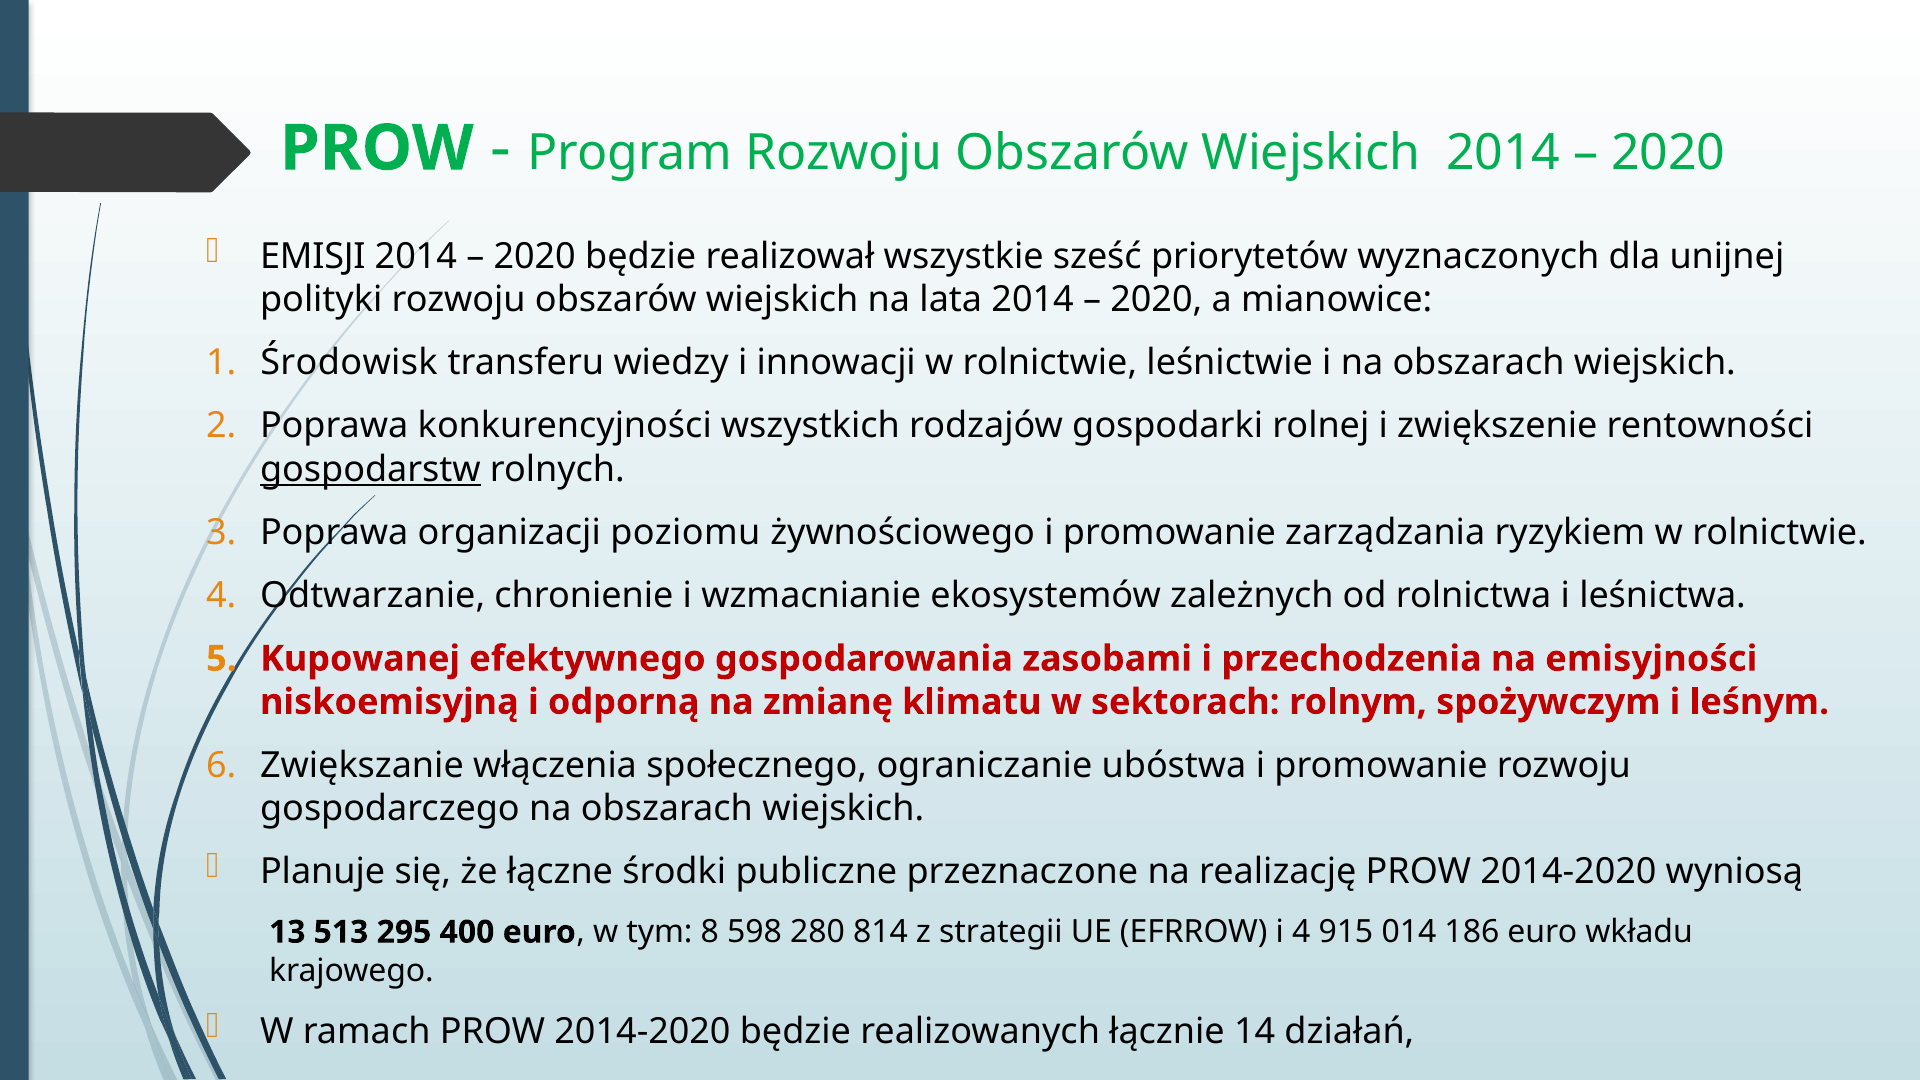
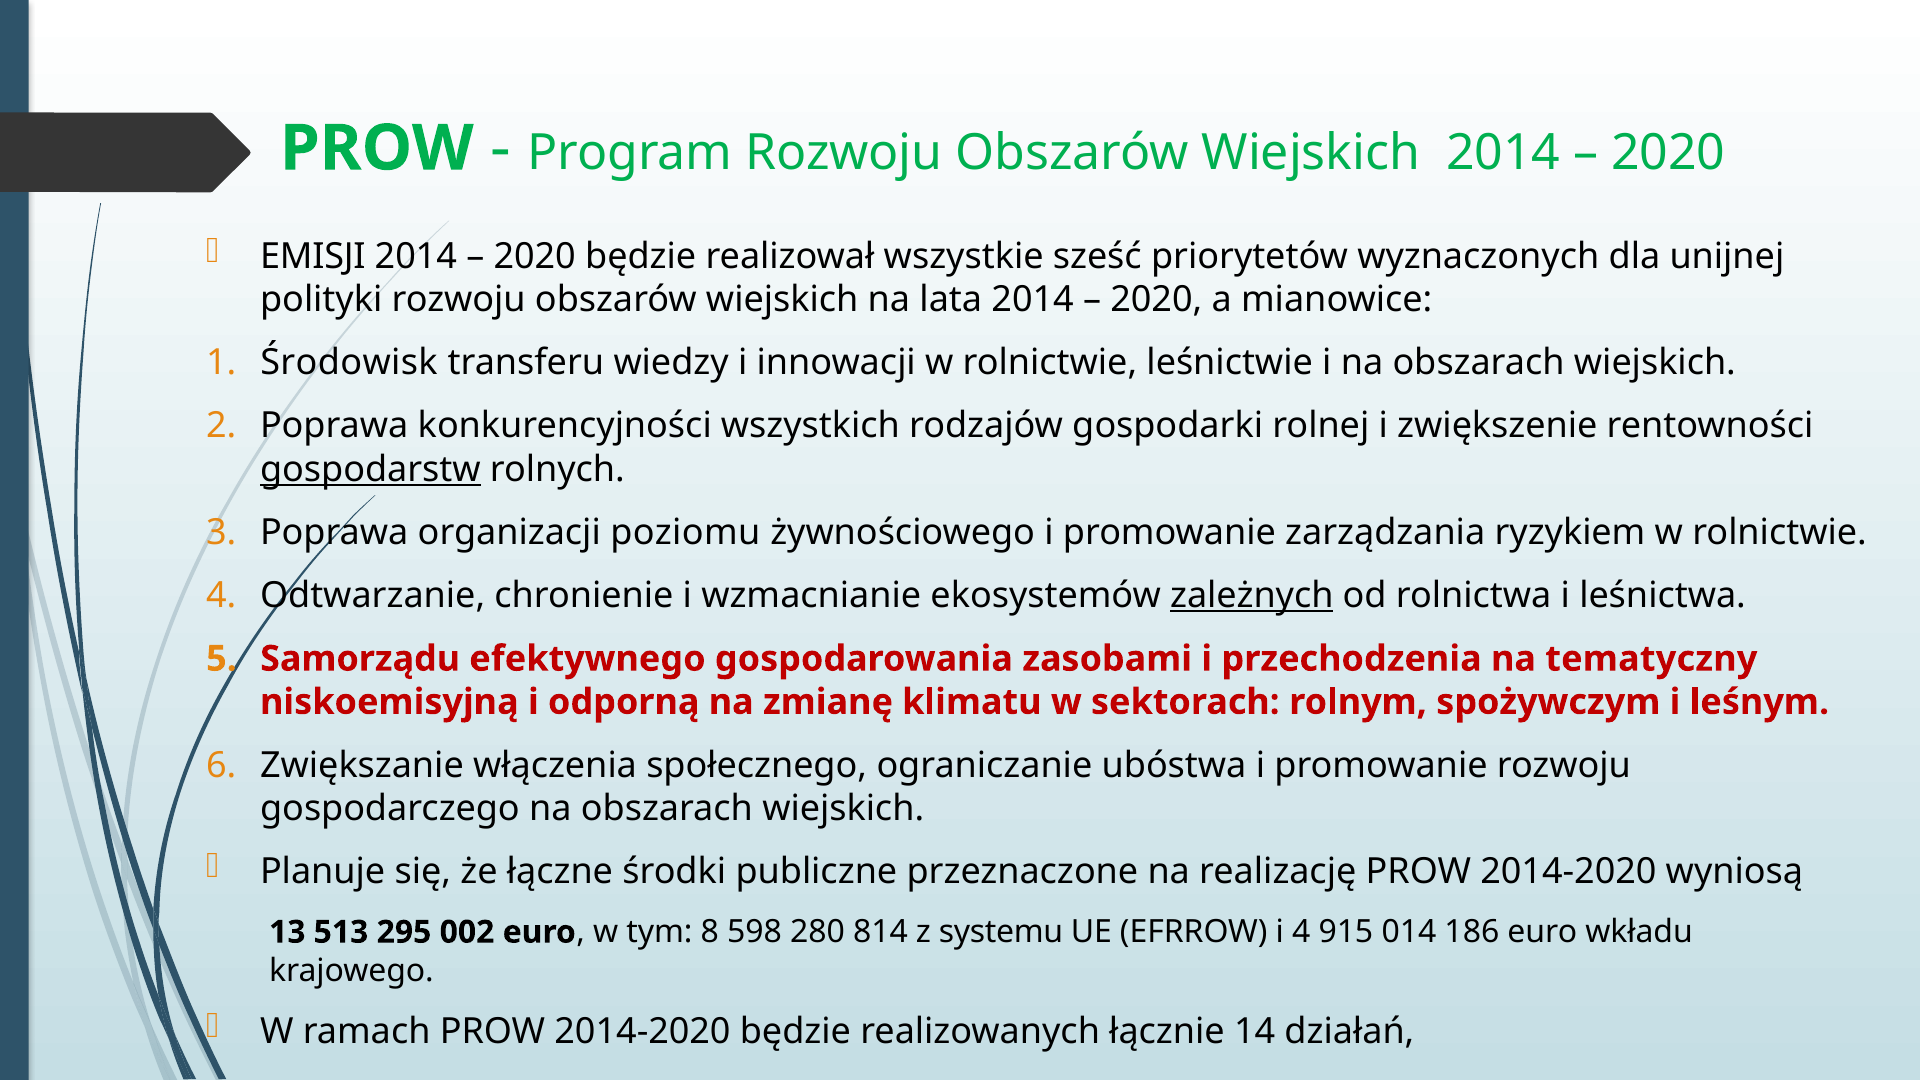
zależnych underline: none -> present (1252, 596)
Kupowanej: Kupowanej -> Samorządu (360, 659)
emisyjności: emisyjności -> tematyczny (1651, 659)
400: 400 -> 002 (467, 932)
strategii: strategii -> systemu (1001, 932)
